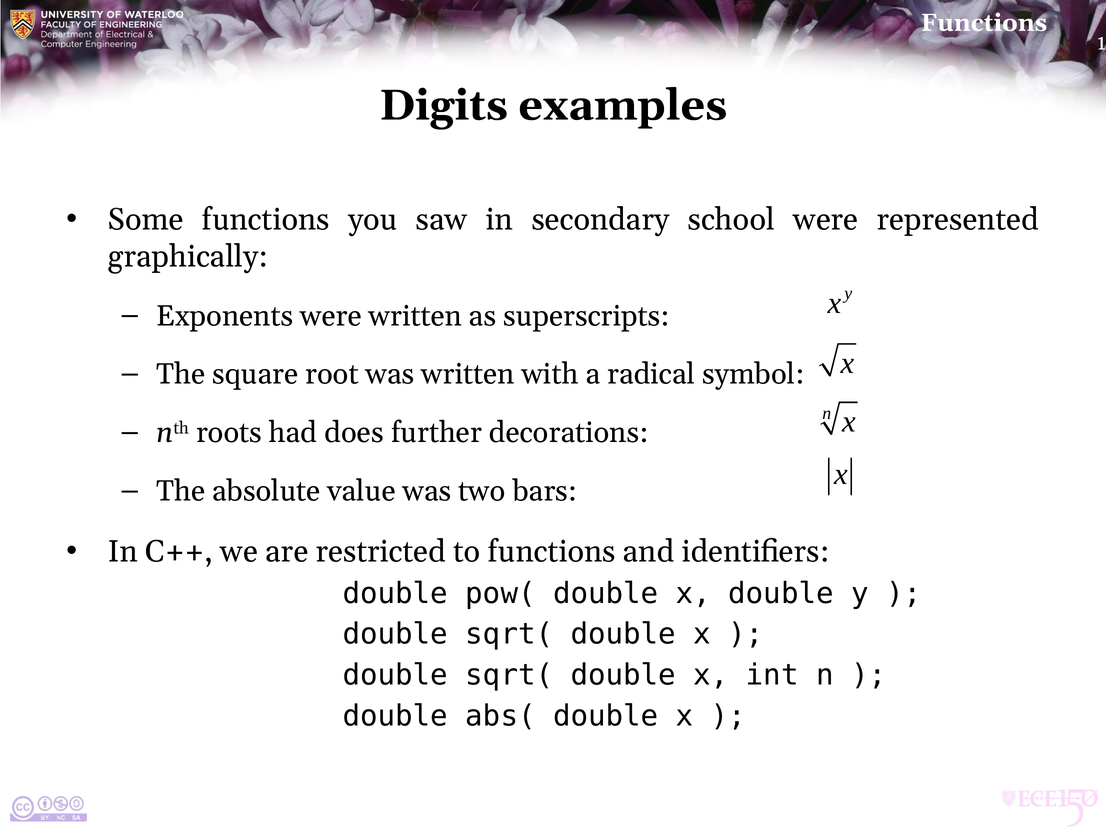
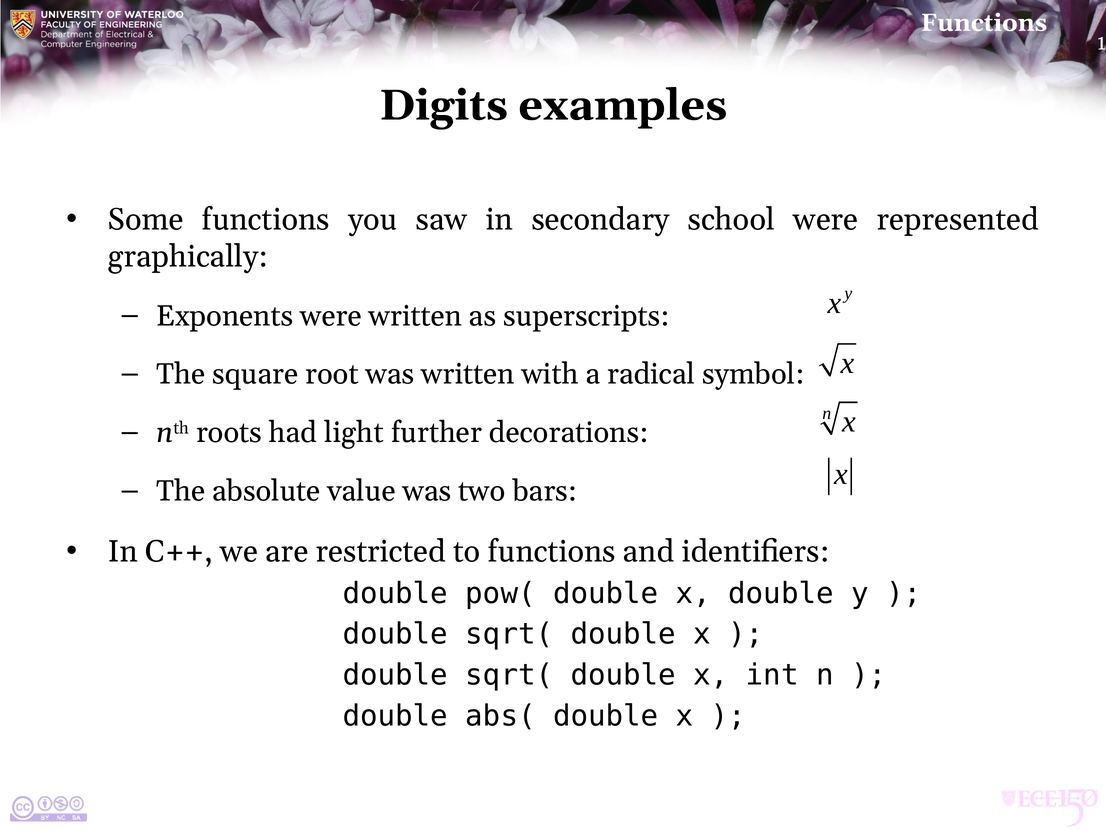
does: does -> light (354, 432)
